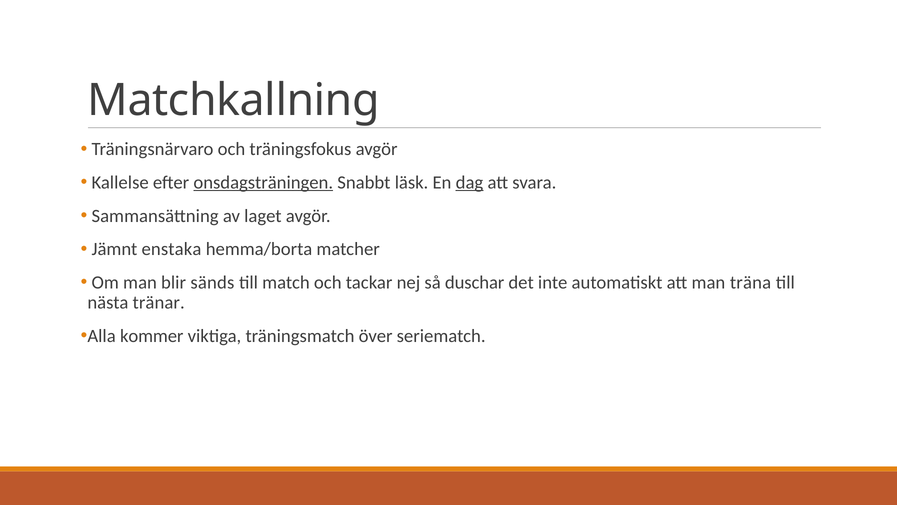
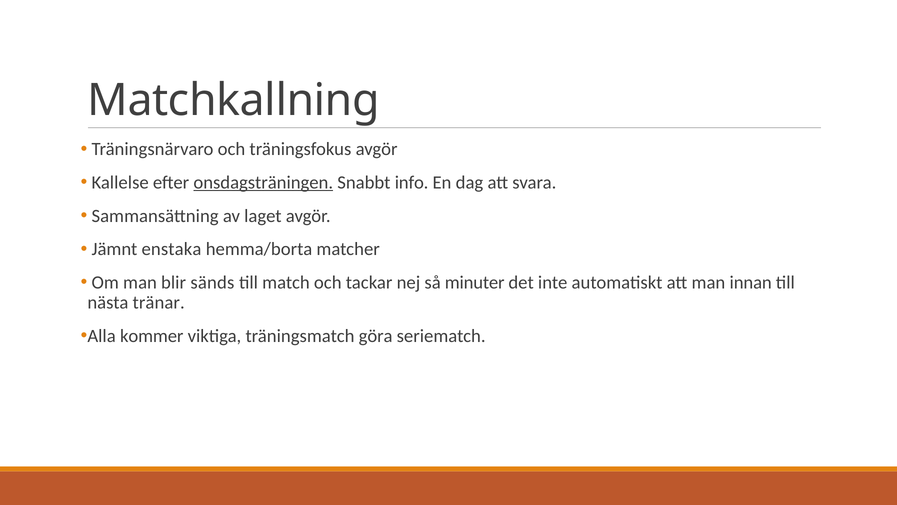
läsk: läsk -> info (412, 182)
dag underline: present -> none (469, 182)
duschar: duschar -> minuter (475, 282)
träna: träna -> innan (751, 282)
över: över -> göra (376, 336)
